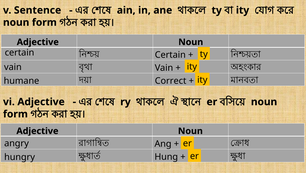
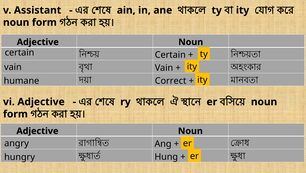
Sentence: Sentence -> Assistant (38, 10)
